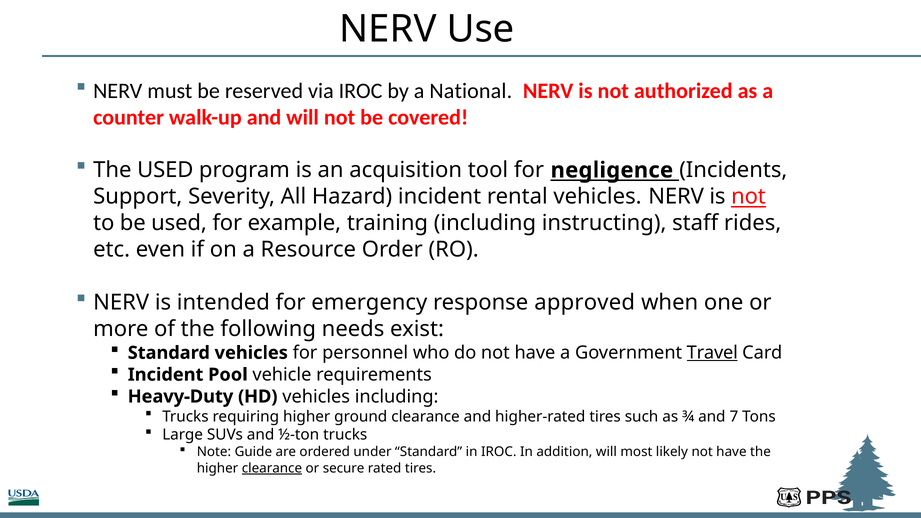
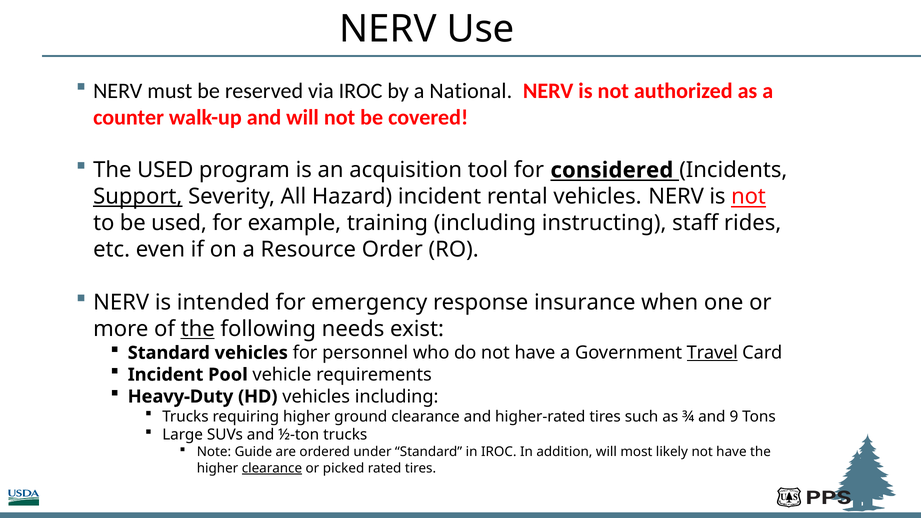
negligence: negligence -> considered (612, 170)
Support underline: none -> present (138, 197)
approved: approved -> insurance (585, 303)
the underline: none -> present (198, 329)
7: 7 -> 9 (734, 417)
secure: secure -> picked (344, 468)
